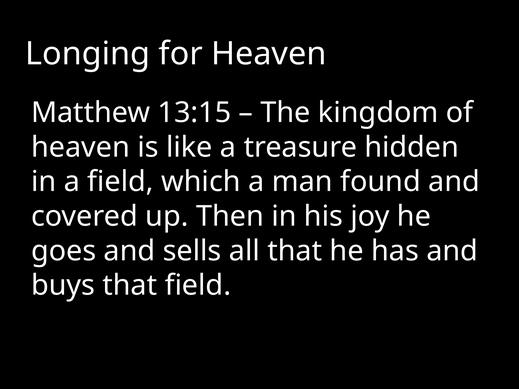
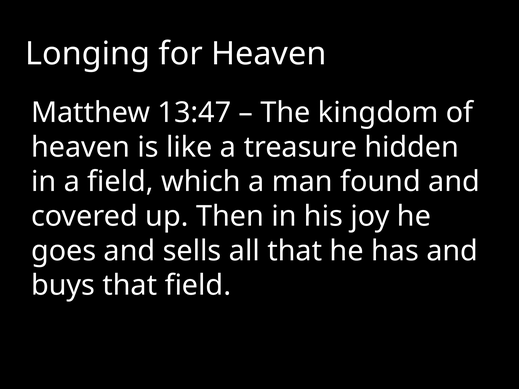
13:15: 13:15 -> 13:47 (194, 113)
